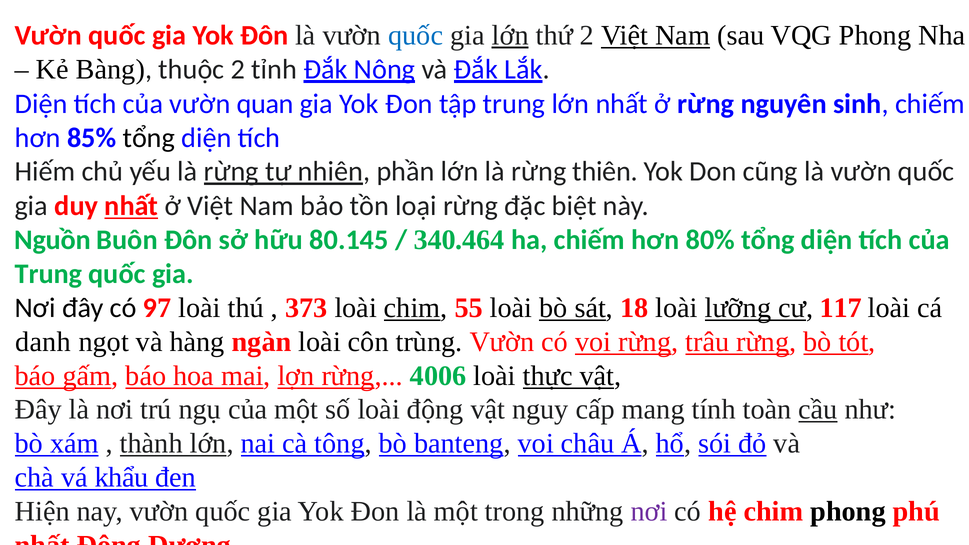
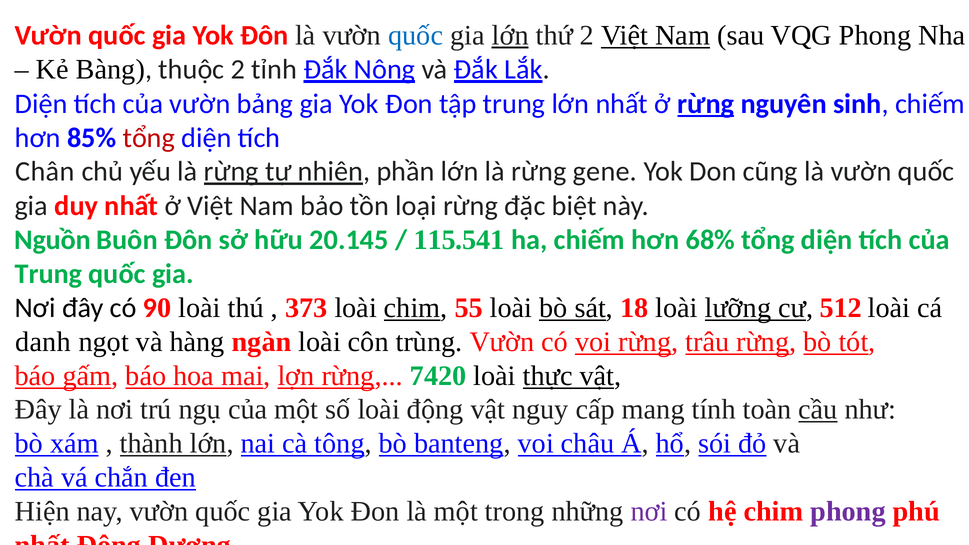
quan: quan -> bảng (265, 104)
rừng underline: none -> present (706, 104)
tổng colour: black -> red (149, 138)
Hiếm: Hiếm -> Chân (45, 172)
thiên: thiên -> gene (605, 172)
nhất underline: present -> none (131, 206)
80.145: 80.145 -> 20.145 (349, 240)
340.464: 340.464 -> 115.541 (459, 240)
80%: 80% -> 68% (710, 240)
7: 7 -> 0 (164, 308)
117: 117 -> 512 (841, 308)
4006: 4006 -> 7420 (438, 376)
khẩu: khẩu -> chắn (121, 477)
phong colour: black -> purple (848, 511)
